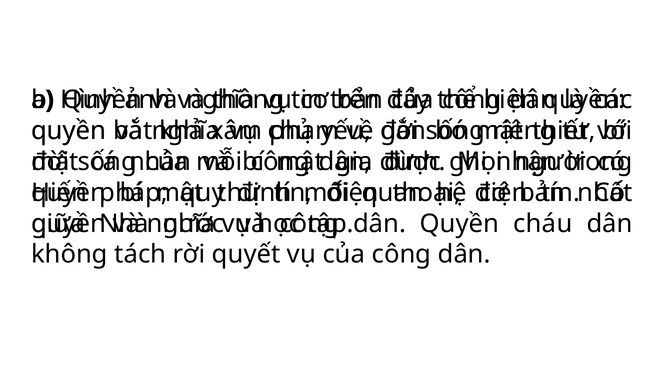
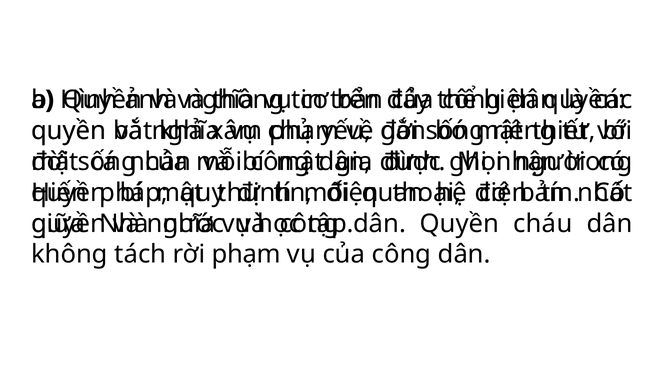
rời quyết: quyết -> phạm (246, 254)
